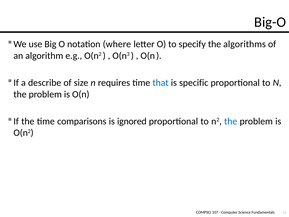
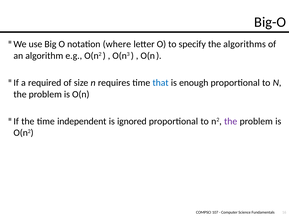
describe: describe -> required (45, 83)
specific: specific -> enough (194, 83)
comparisons: comparisons -> independent (82, 121)
the colour: blue -> purple (231, 121)
